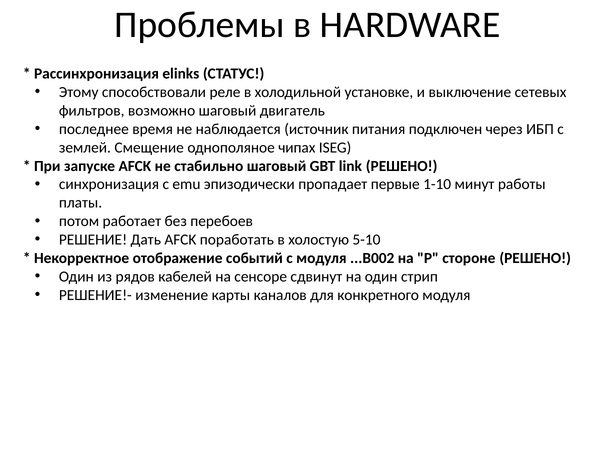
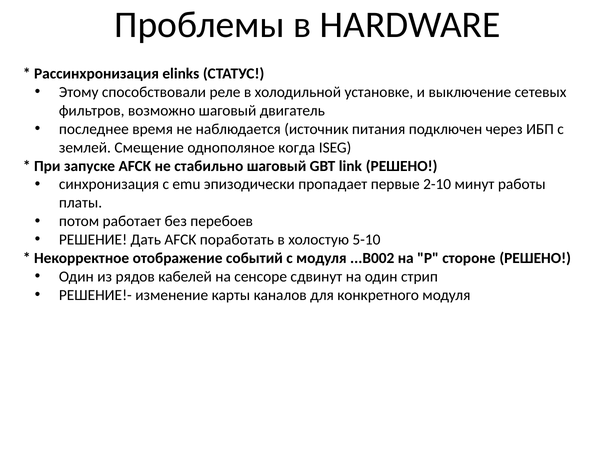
чипах: чипах -> когда (297, 148)
1-10: 1-10 -> 2-10 (437, 185)
